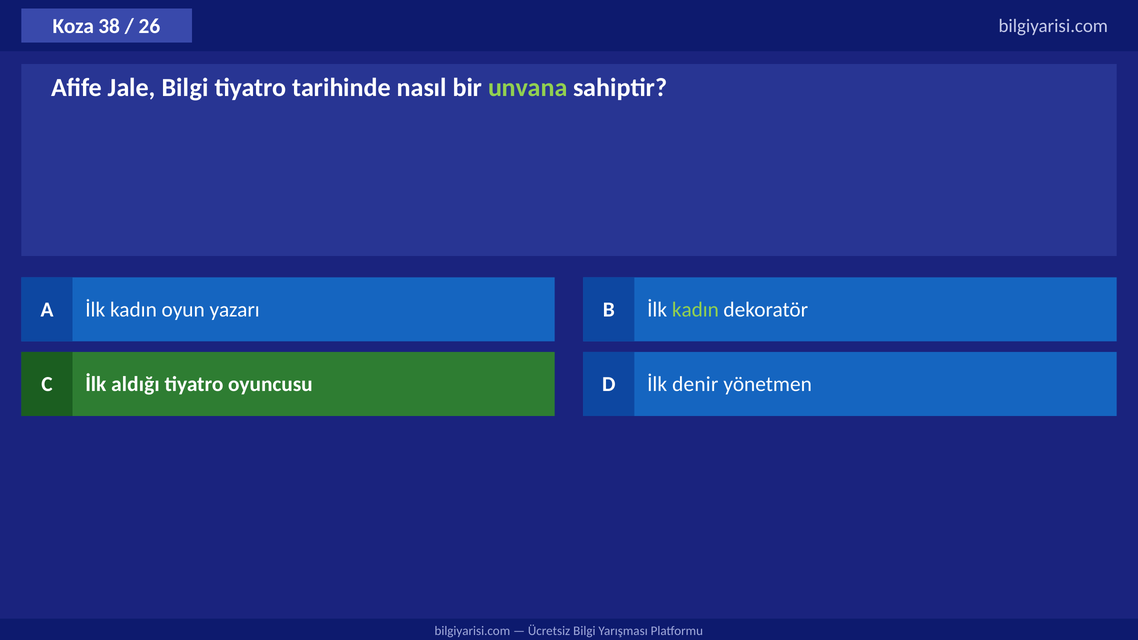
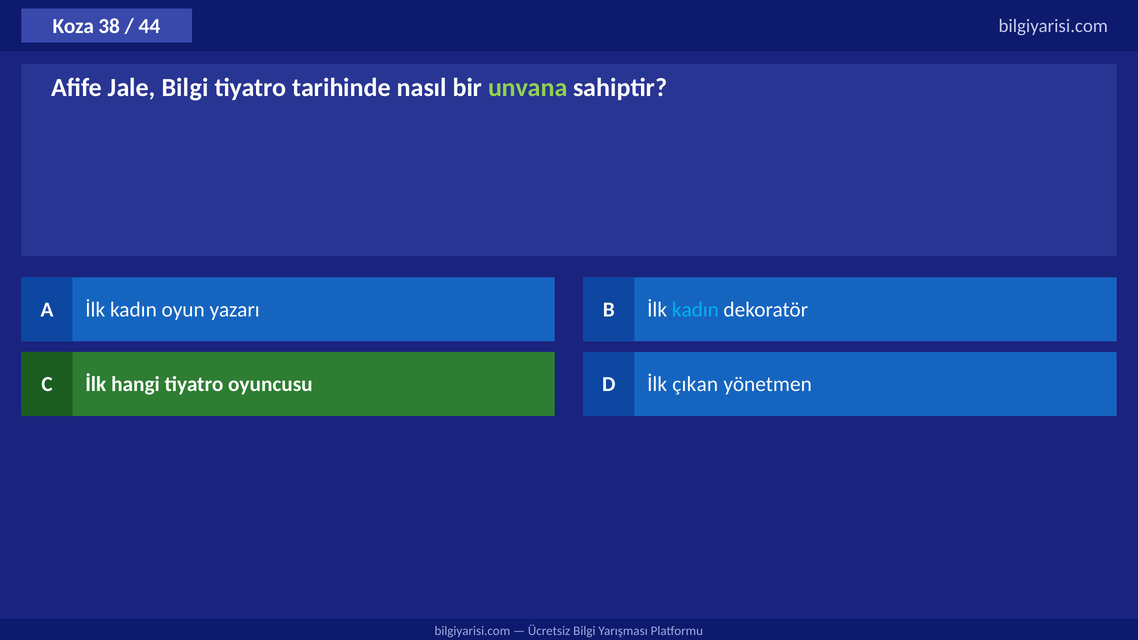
26: 26 -> 44 (149, 26)
kadın colour: light green -> light blue (695, 310)
aldığı: aldığı -> hangi (135, 384)
denir: denir -> çıkan (695, 384)
